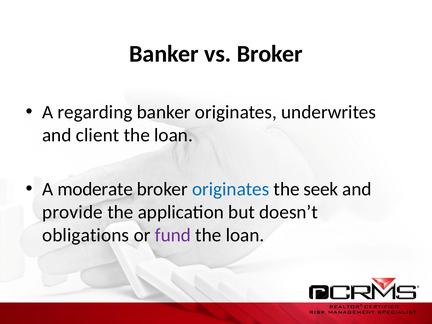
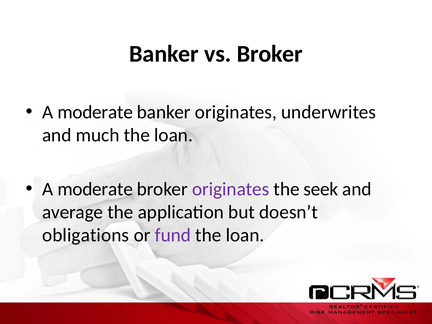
regarding: regarding -> moderate (95, 112)
client: client -> much (98, 135)
originates colour: blue -> purple (231, 189)
provide: provide -> average (73, 212)
